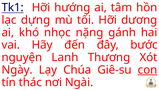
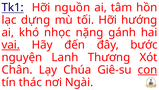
hướng: hướng -> nguồn (72, 7)
dương: dương -> hướng (139, 20)
vai underline: none -> present (11, 45)
Ngày: Ngày -> Chân (17, 69)
